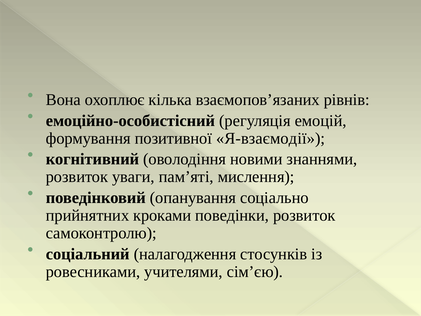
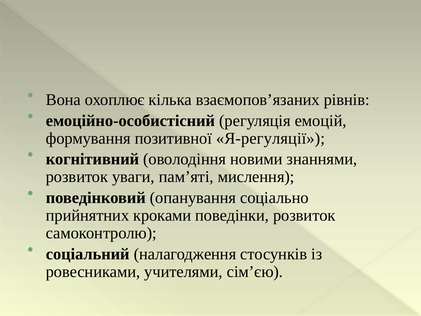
Я-взаємодії: Я-взаємодії -> Я-регуляції (271, 138)
